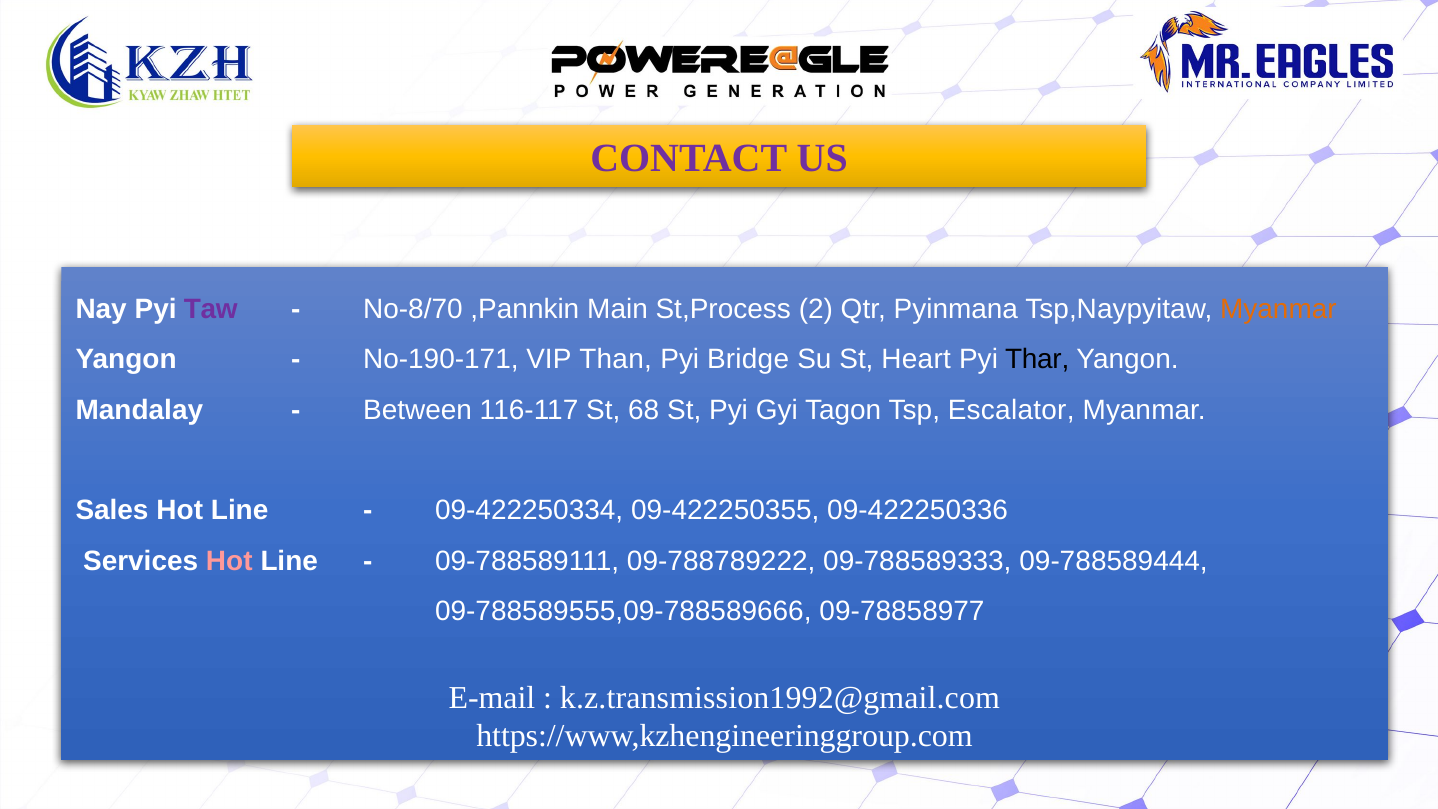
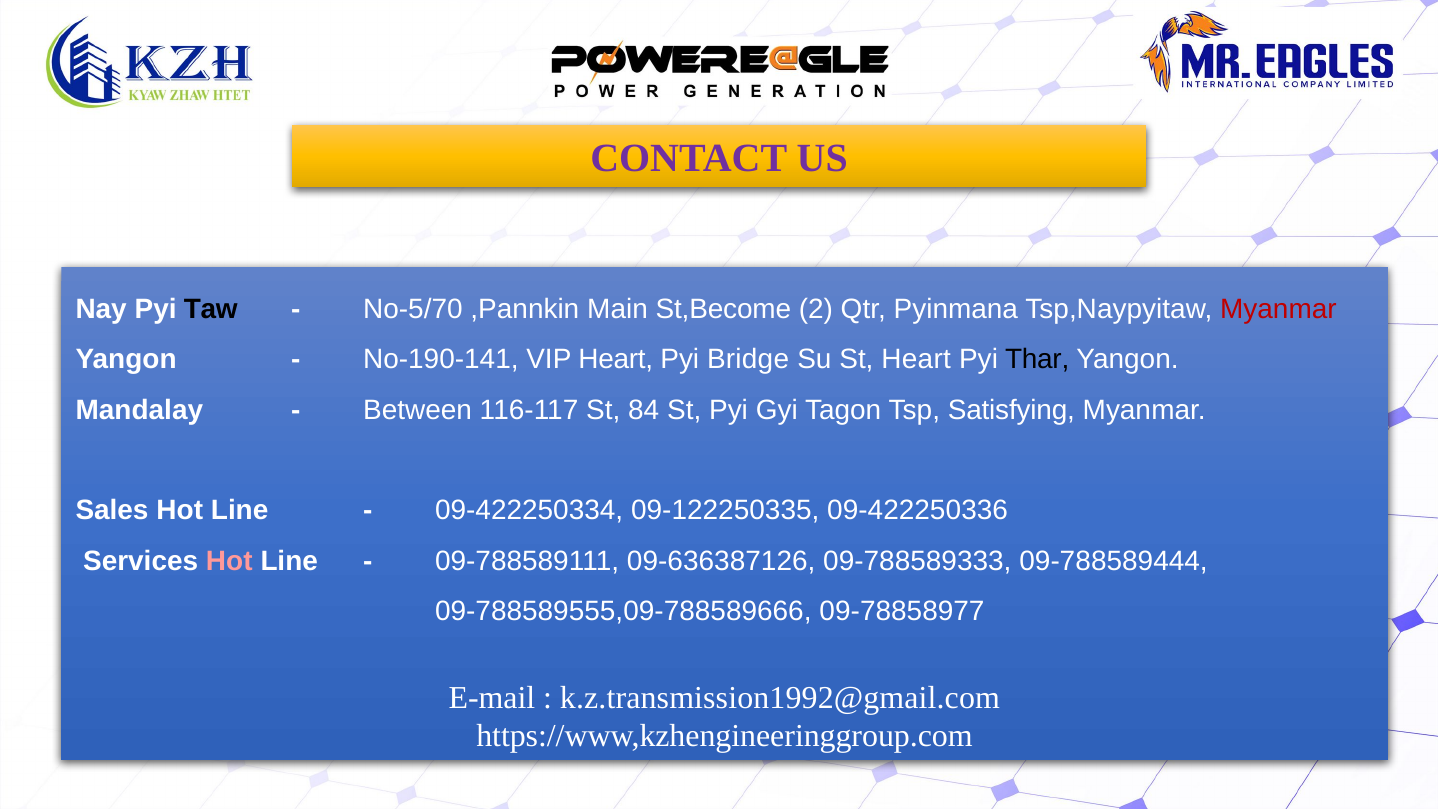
Taw colour: purple -> black (211, 309)
No-8/70: No-8/70 -> No-5/70 (413, 309)
St,Process: St,Process -> St,Become (723, 309)
Myanmar colour: orange -> red (1278, 309)
No-190-171: No-190-171 -> No-190-141 (441, 359)
VIP Than: Than -> Heart (616, 359)
68: 68 -> 84 (644, 410)
Escalator: Escalator -> Satisfying (1011, 410)
09-422250355: 09-422250355 -> 09-122250335 (725, 510)
09-788789222: 09-788789222 -> 09-636387126 (721, 561)
